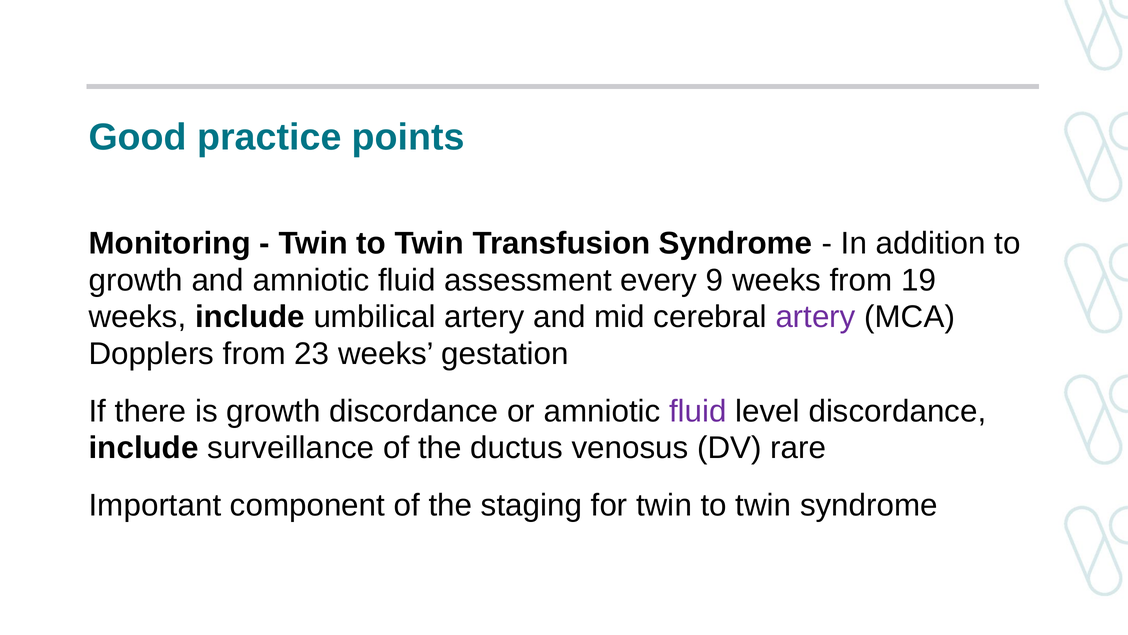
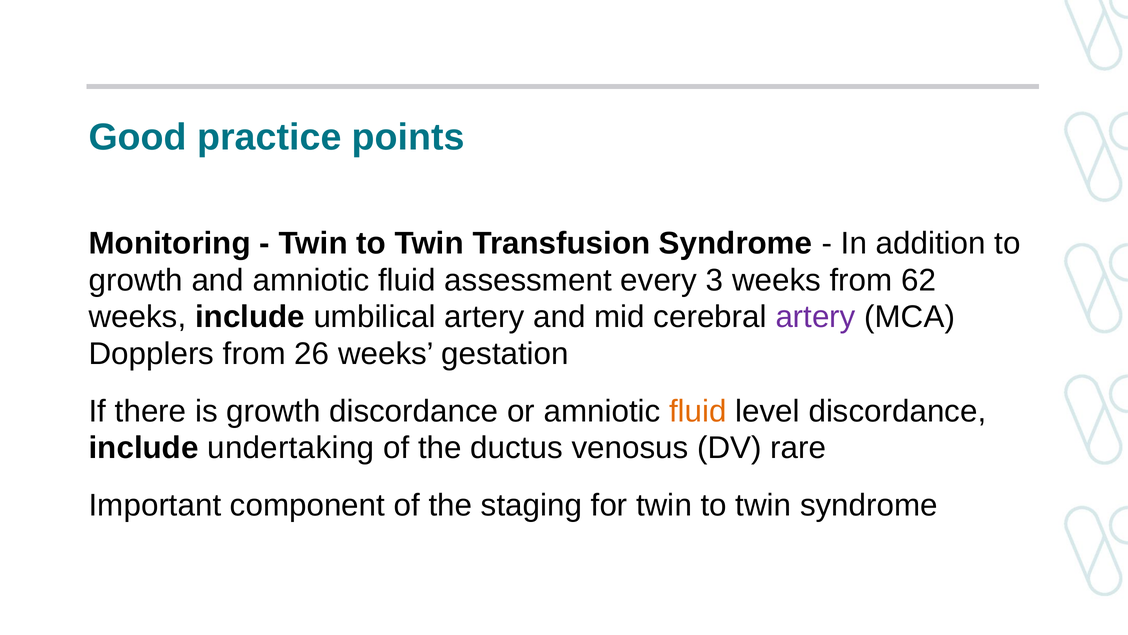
9: 9 -> 3 (715, 280)
19: 19 -> 62 (919, 280)
23: 23 -> 26 (312, 354)
fluid colour: purple -> orange (698, 411)
surveillance: surveillance -> undertaking (291, 448)
